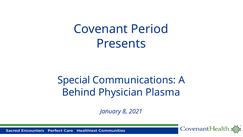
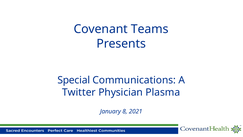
Period: Period -> Teams (150, 29)
Behind: Behind -> Twitter (79, 92)
